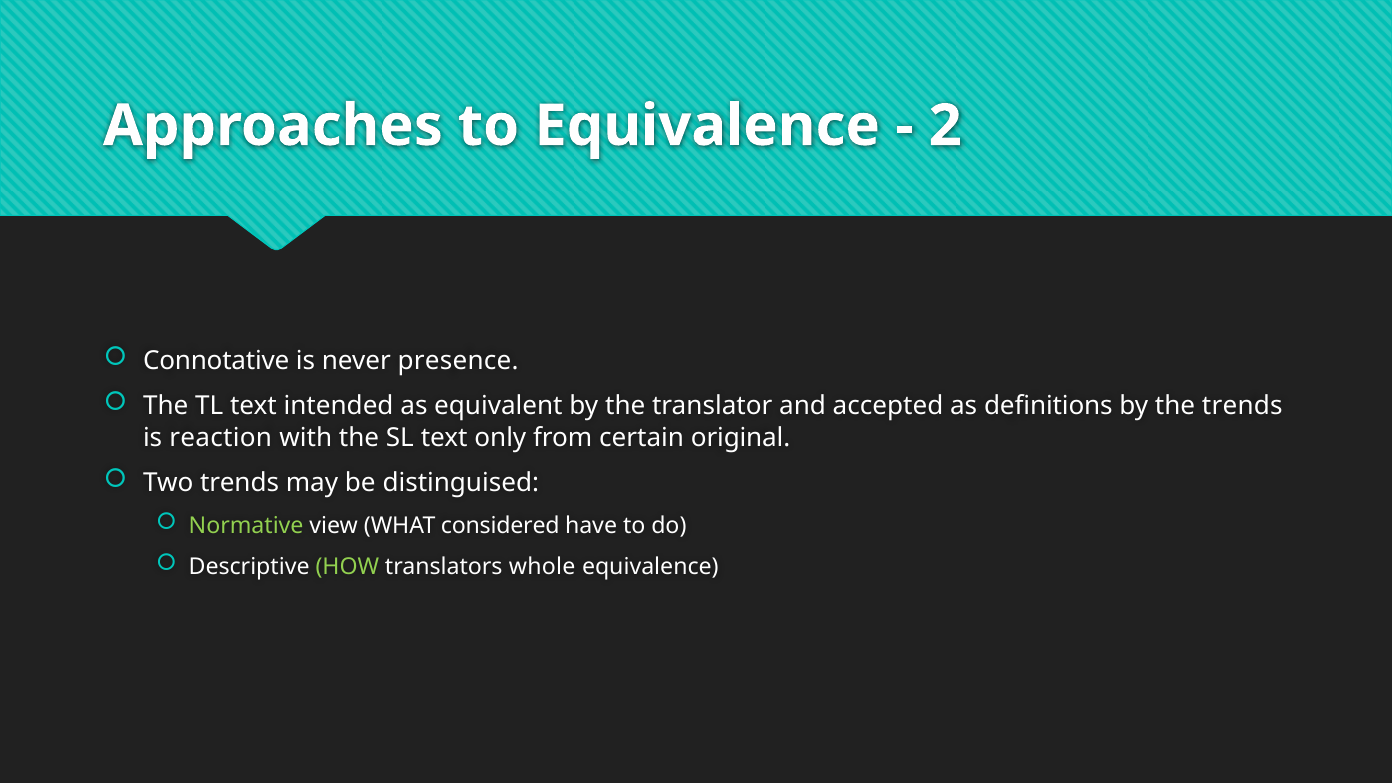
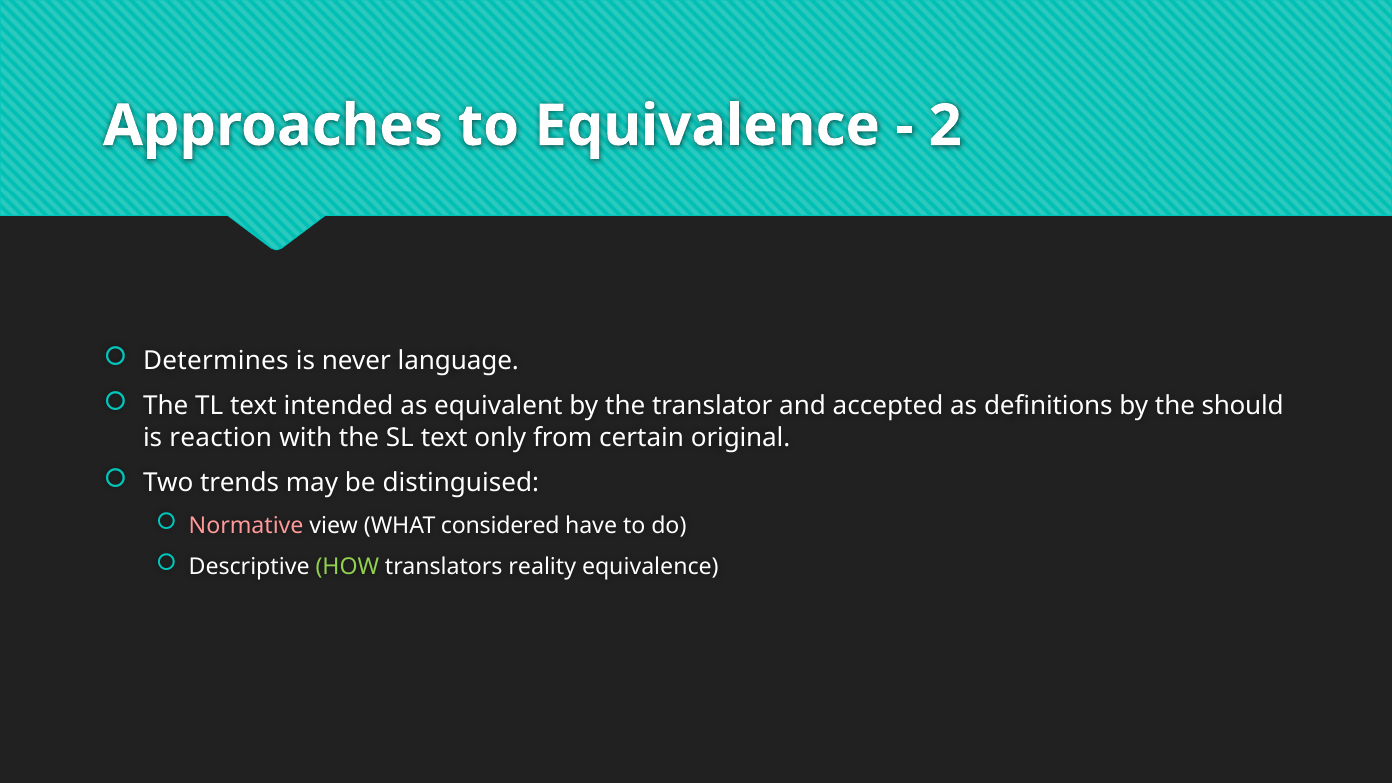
Connotative: Connotative -> Determines (216, 361)
presence: presence -> language (458, 361)
the trends: trends -> should (1243, 406)
Normative colour: light green -> pink (246, 526)
whole: whole -> reality (542, 567)
